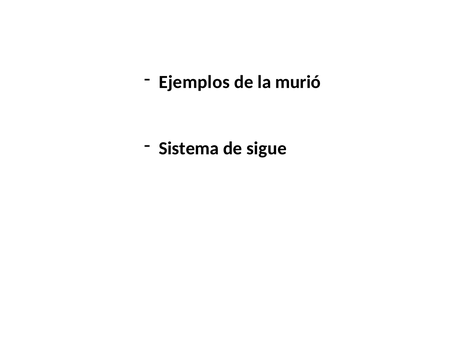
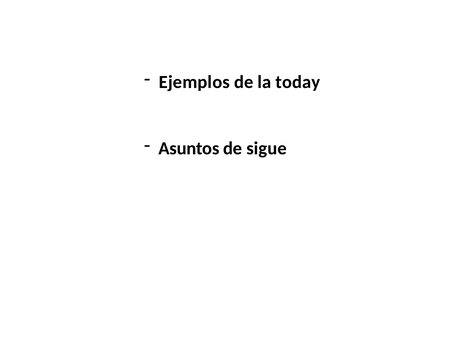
murió: murió -> today (298, 82)
Sistema: Sistema -> Asuntos (189, 148)
